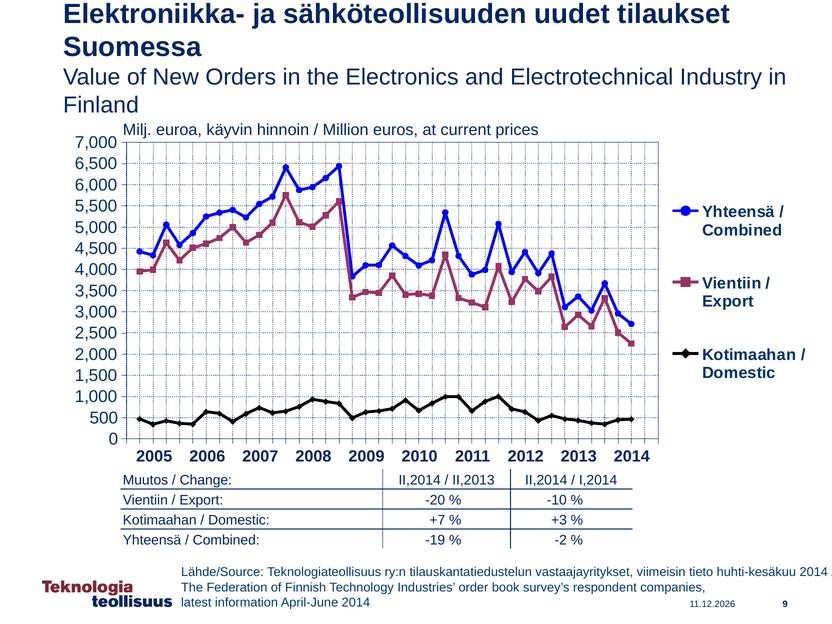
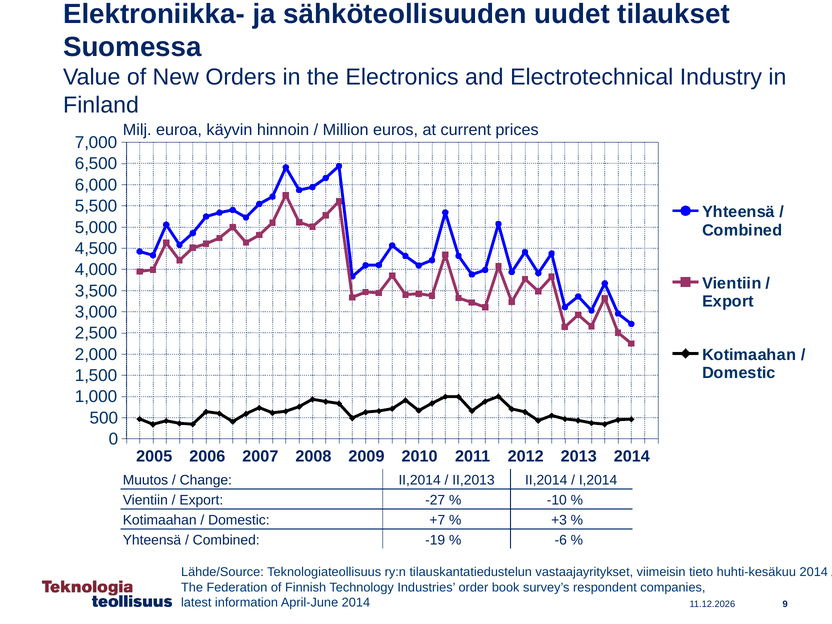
-20: -20 -> -27 (435, 500)
-2: -2 -> -6 (561, 540)
